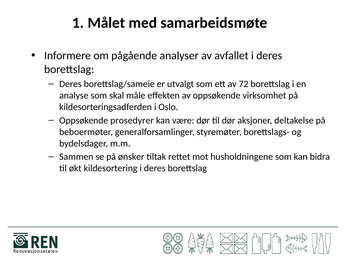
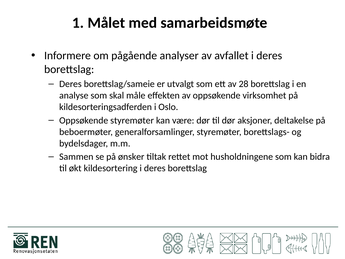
72: 72 -> 28 (244, 84)
Oppsøkende prosedyrer: prosedyrer -> styremøter (132, 120)
